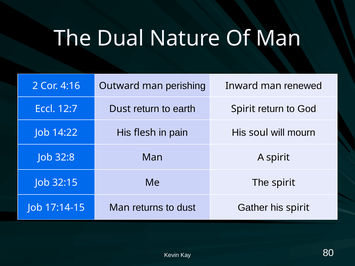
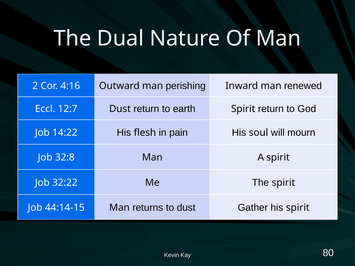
32:15: 32:15 -> 32:22 (65, 183)
17:14-15: 17:14-15 -> 44:14-15 (65, 208)
